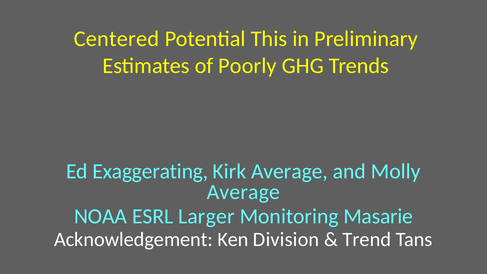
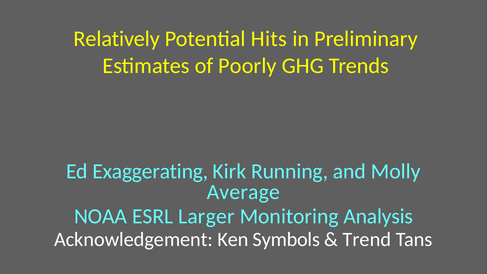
Centered: Centered -> Relatively (117, 39)
This: This -> Hits (269, 39)
Kirk Average: Average -> Running (290, 171)
Masarie: Masarie -> Analysis (378, 216)
Division: Division -> Symbols (286, 239)
